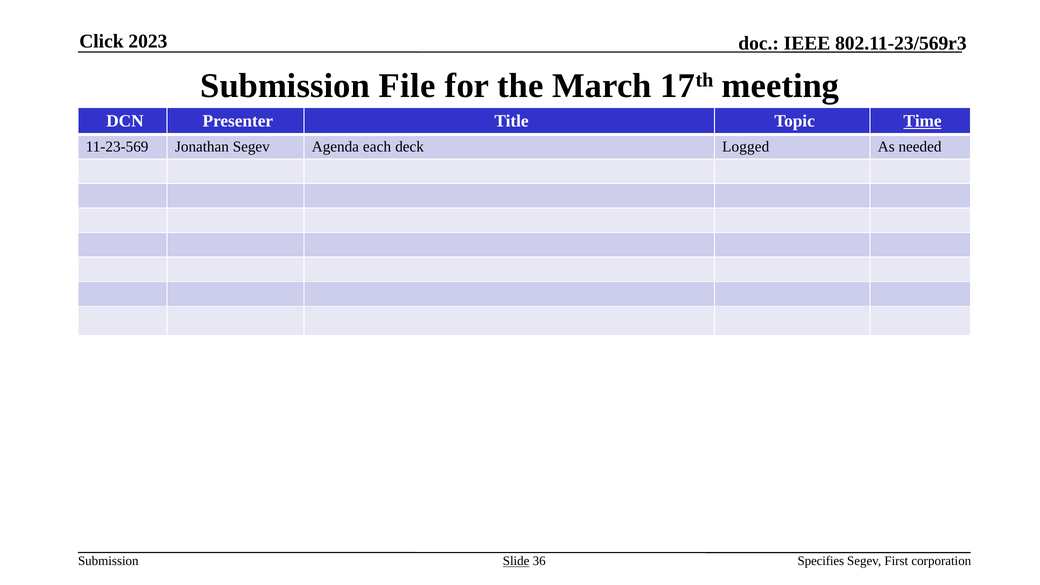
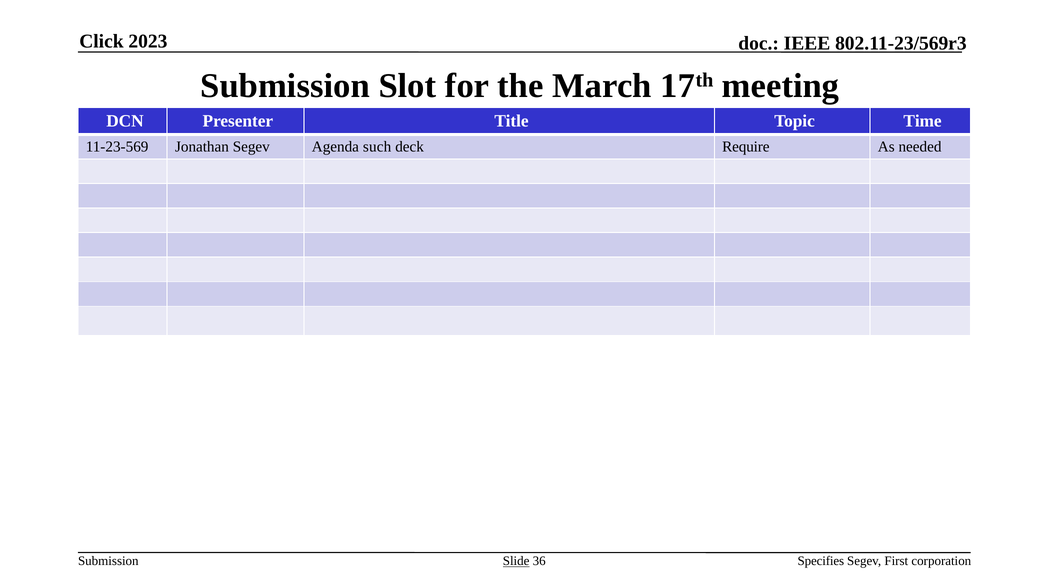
File: File -> Slot (407, 86)
Time underline: present -> none (923, 121)
each: each -> such (377, 147)
Logged: Logged -> Require (746, 147)
